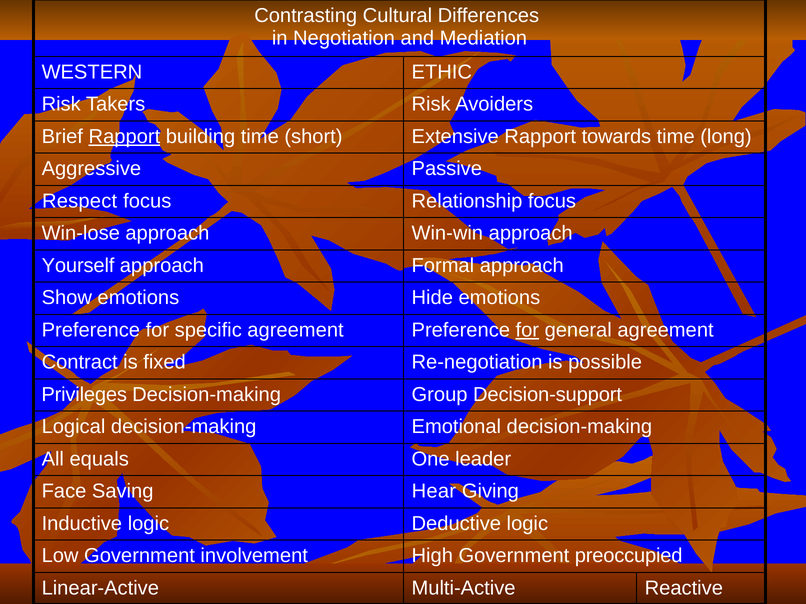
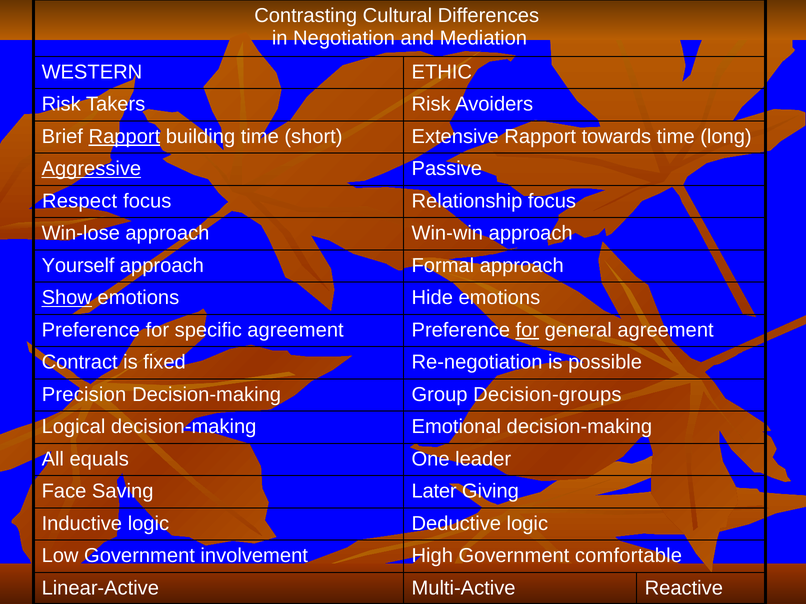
Aggressive underline: none -> present (91, 169)
Show underline: none -> present (67, 298)
Privileges: Privileges -> Precision (84, 395)
Decision-support: Decision-support -> Decision-groups (547, 395)
Hear: Hear -> Later (434, 492)
preoccupied: preoccupied -> comfortable (628, 556)
